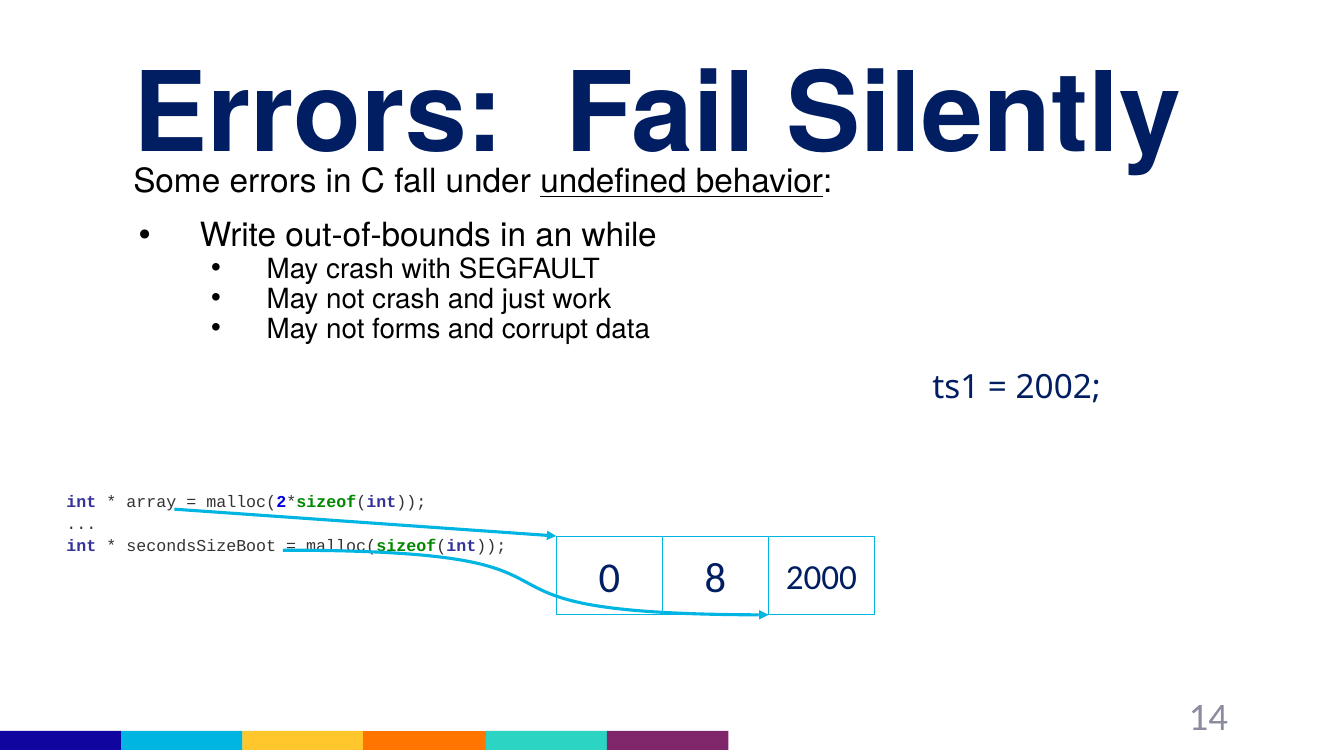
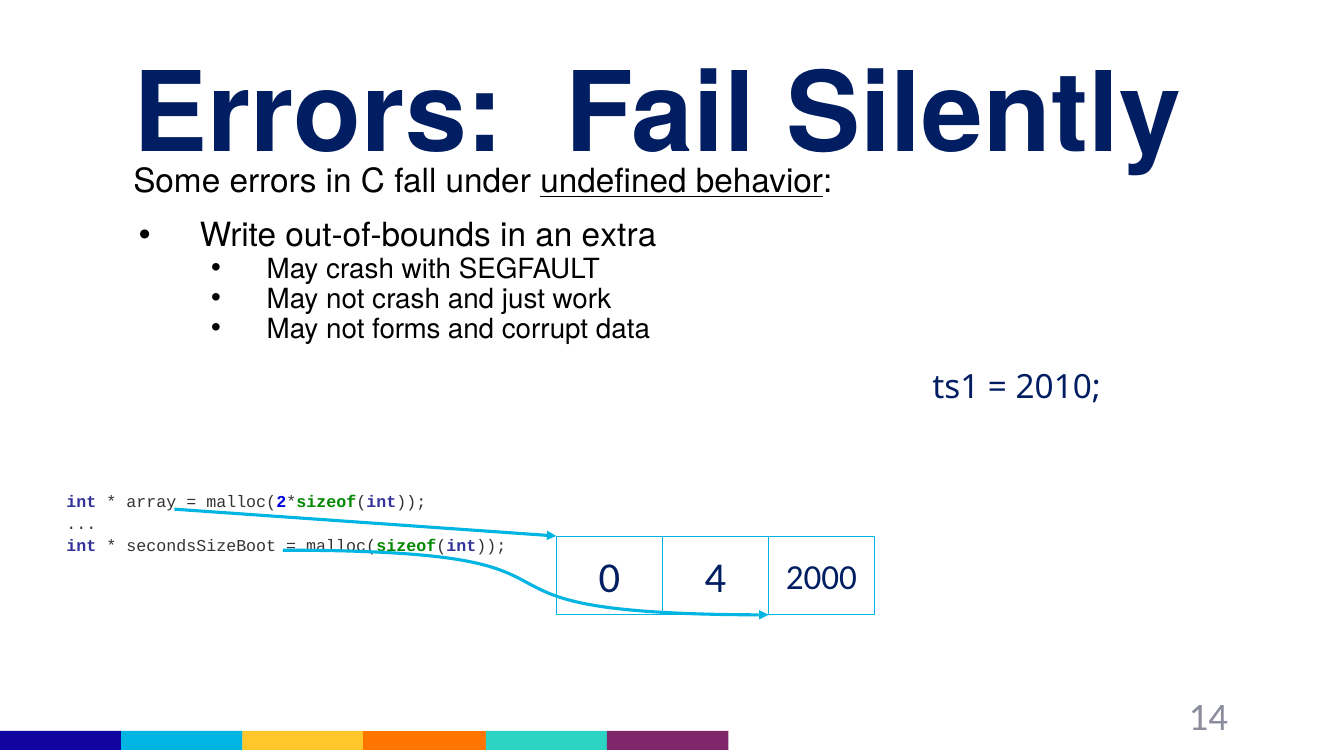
while: while -> extra (619, 236)
2002: 2002 -> 2010 (1058, 388)
8: 8 -> 4 (715, 578)
